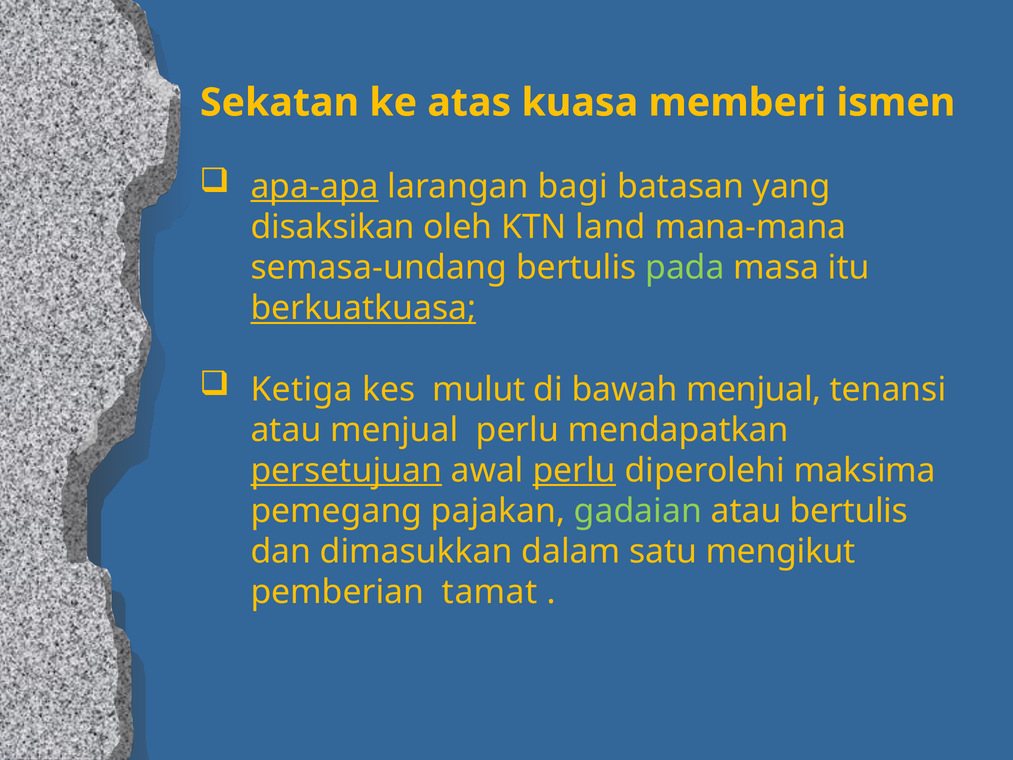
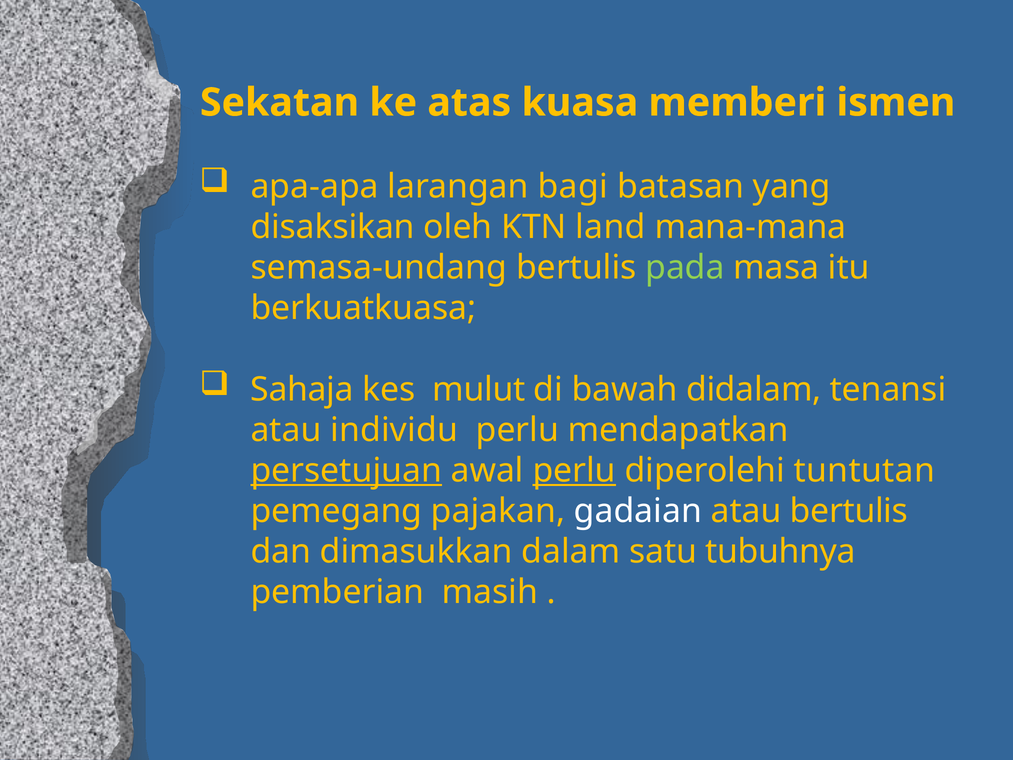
apa-apa underline: present -> none (315, 187)
berkuatkuasa underline: present -> none (363, 308)
Ketiga: Ketiga -> Sahaja (302, 389)
bawah menjual: menjual -> didalam (754, 389)
atau menjual: menjual -> individu (394, 430)
maksima: maksima -> tuntutan (864, 470)
gadaian colour: light green -> white (638, 511)
mengikut: mengikut -> tubuhnya (781, 551)
tamat: tamat -> masih (490, 592)
